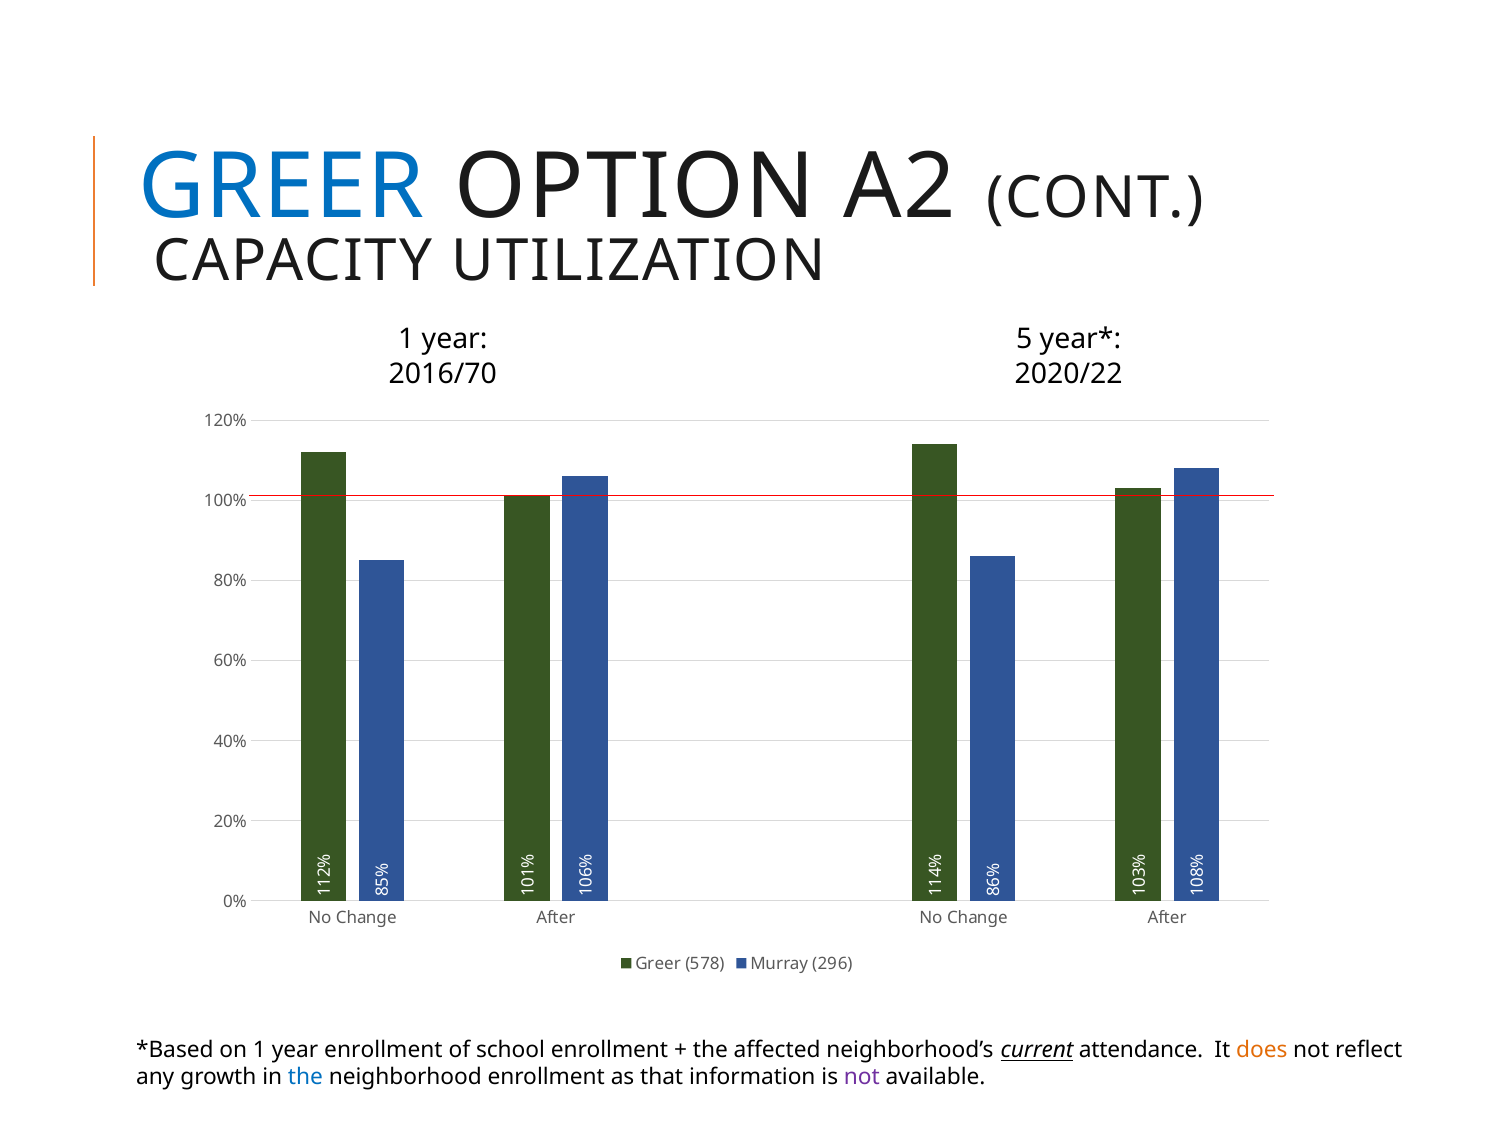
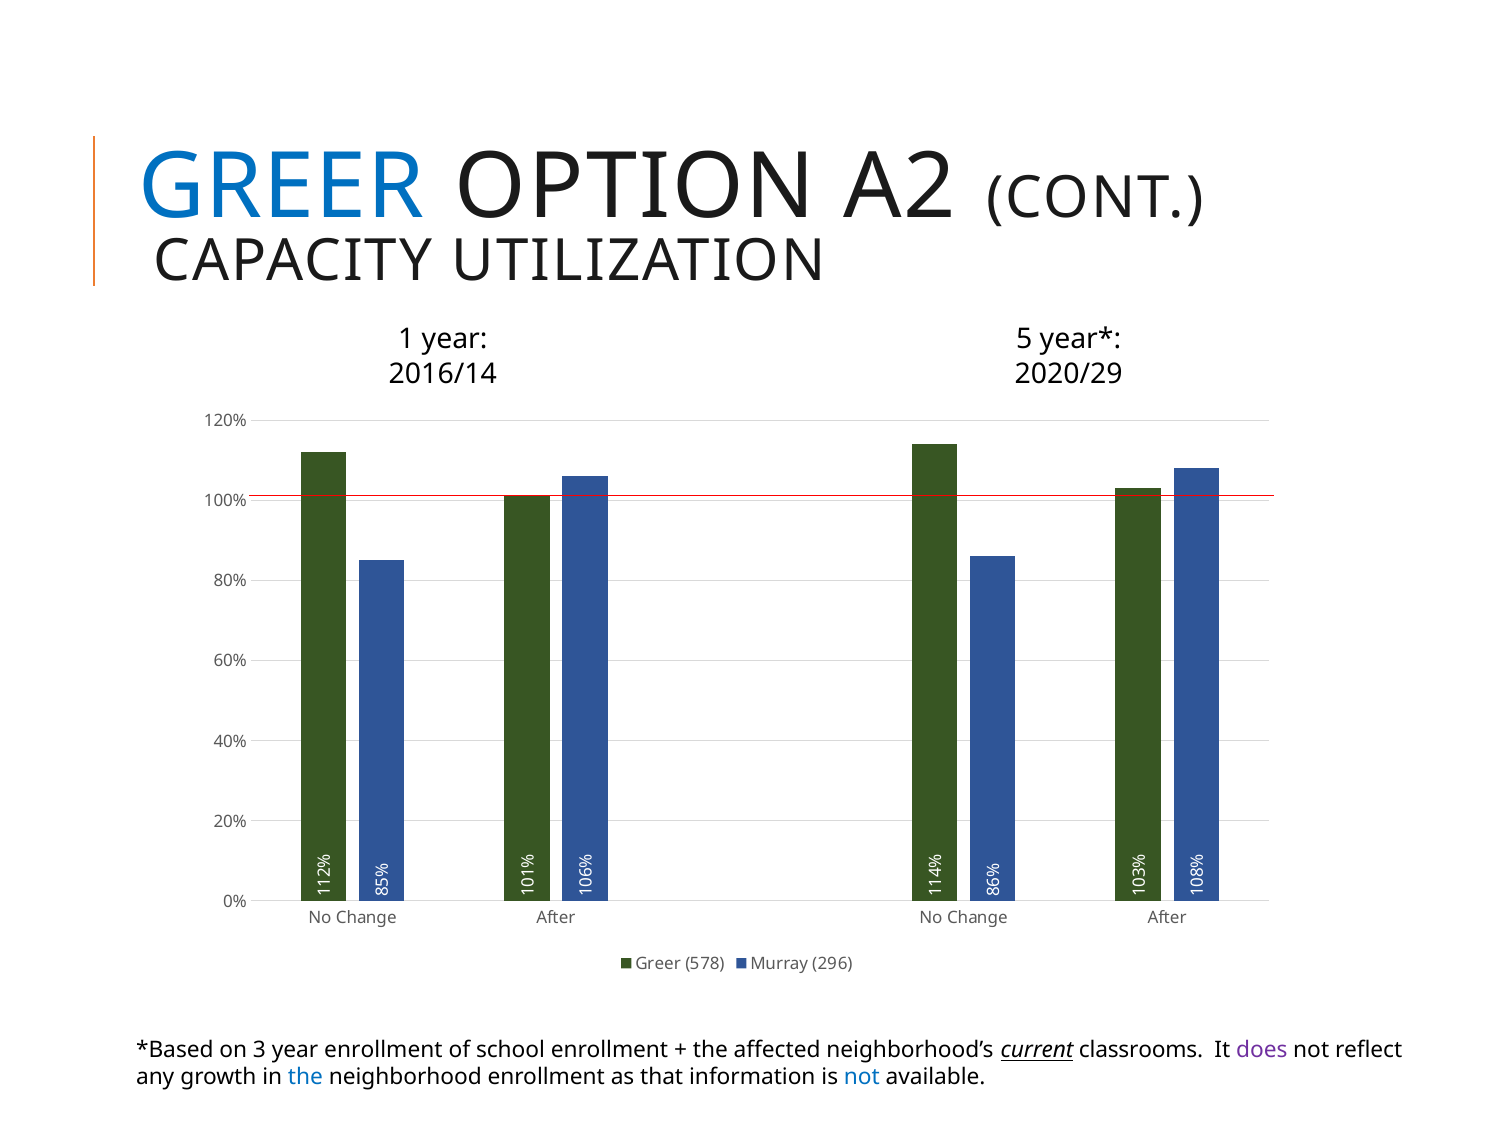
2016/70: 2016/70 -> 2016/14 (443, 374)
2020/22: 2020/22 -> 2020/29 (1069, 374)
on 1: 1 -> 3 (259, 1050)
attendance: attendance -> classrooms (1141, 1050)
does colour: orange -> purple (1262, 1050)
not colour: purple -> blue (862, 1077)
